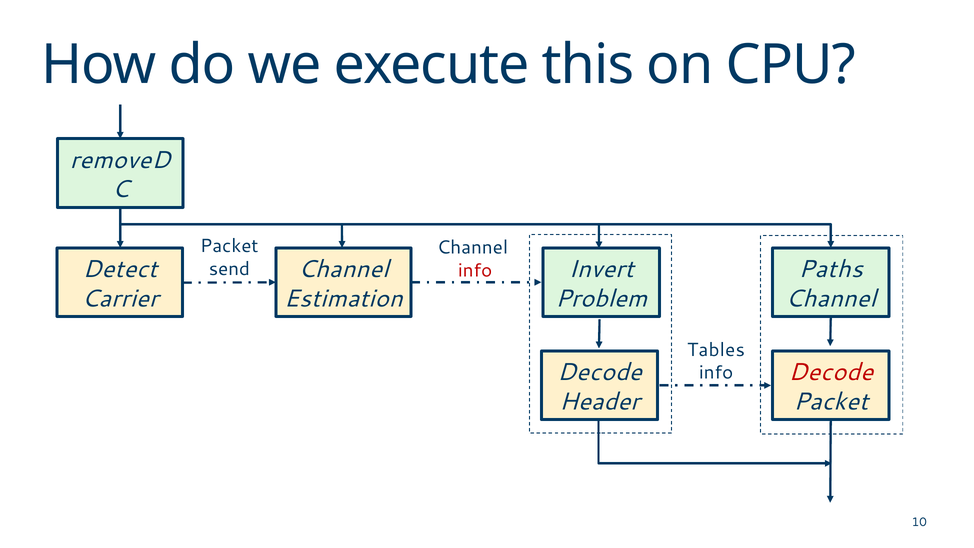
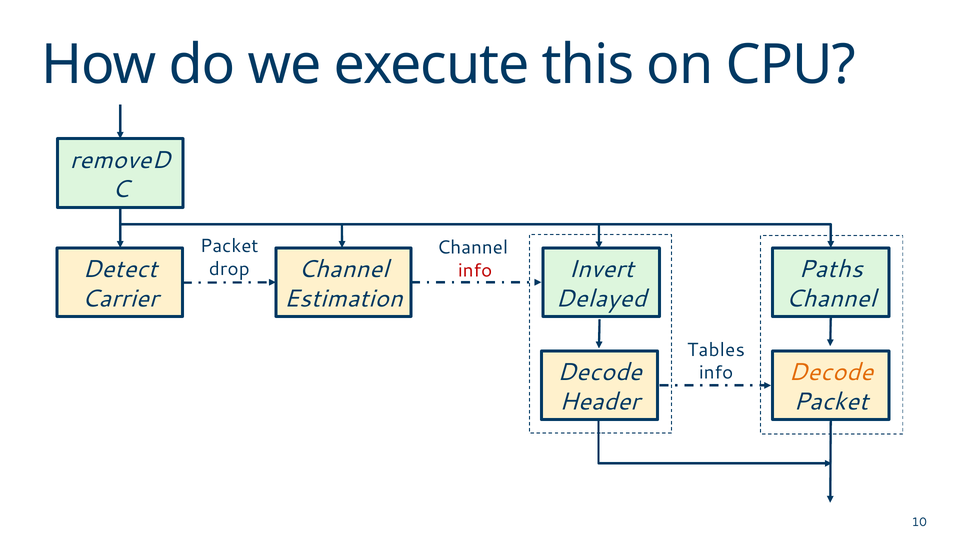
send: send -> drop (229, 269)
Problem: Problem -> Delayed (601, 298)
Decode colour: red -> orange (831, 372)
